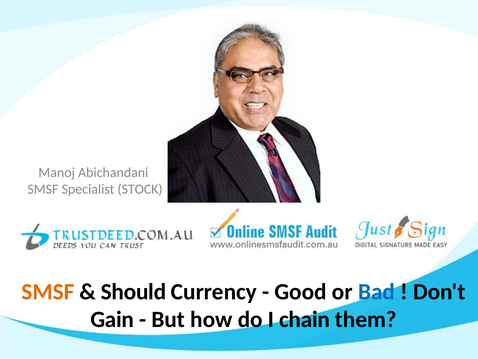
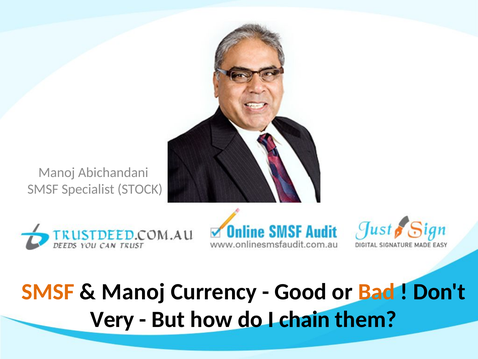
Should: Should -> Manoj (133, 291)
Bad colour: blue -> orange (376, 291)
Gain: Gain -> Very (112, 319)
